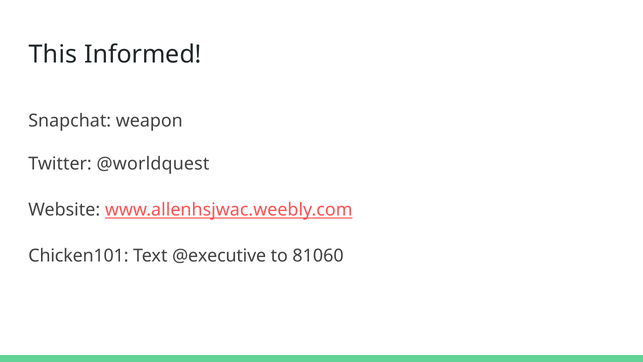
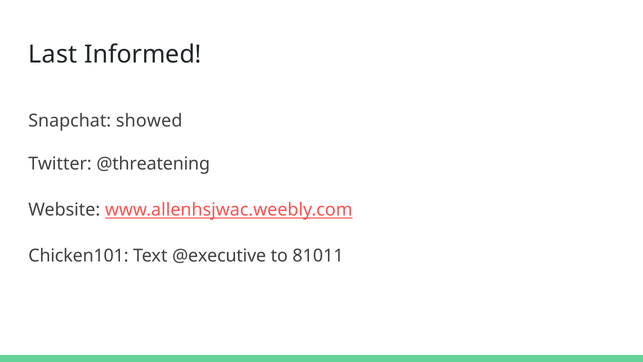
This: This -> Last (53, 54)
weapon: weapon -> showed (149, 121)
@worldquest: @worldquest -> @threatening (153, 164)
81060: 81060 -> 81011 (318, 256)
